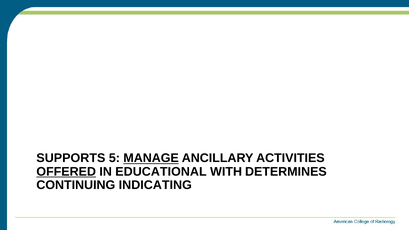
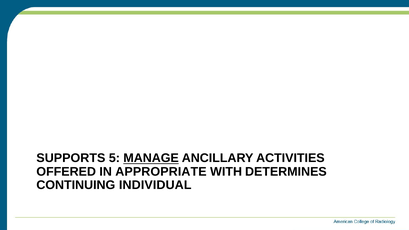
OFFERED underline: present -> none (66, 172)
EDUCATIONAL: EDUCATIONAL -> APPROPRIATE (161, 172)
INDICATING: INDICATING -> INDIVIDUAL (155, 185)
